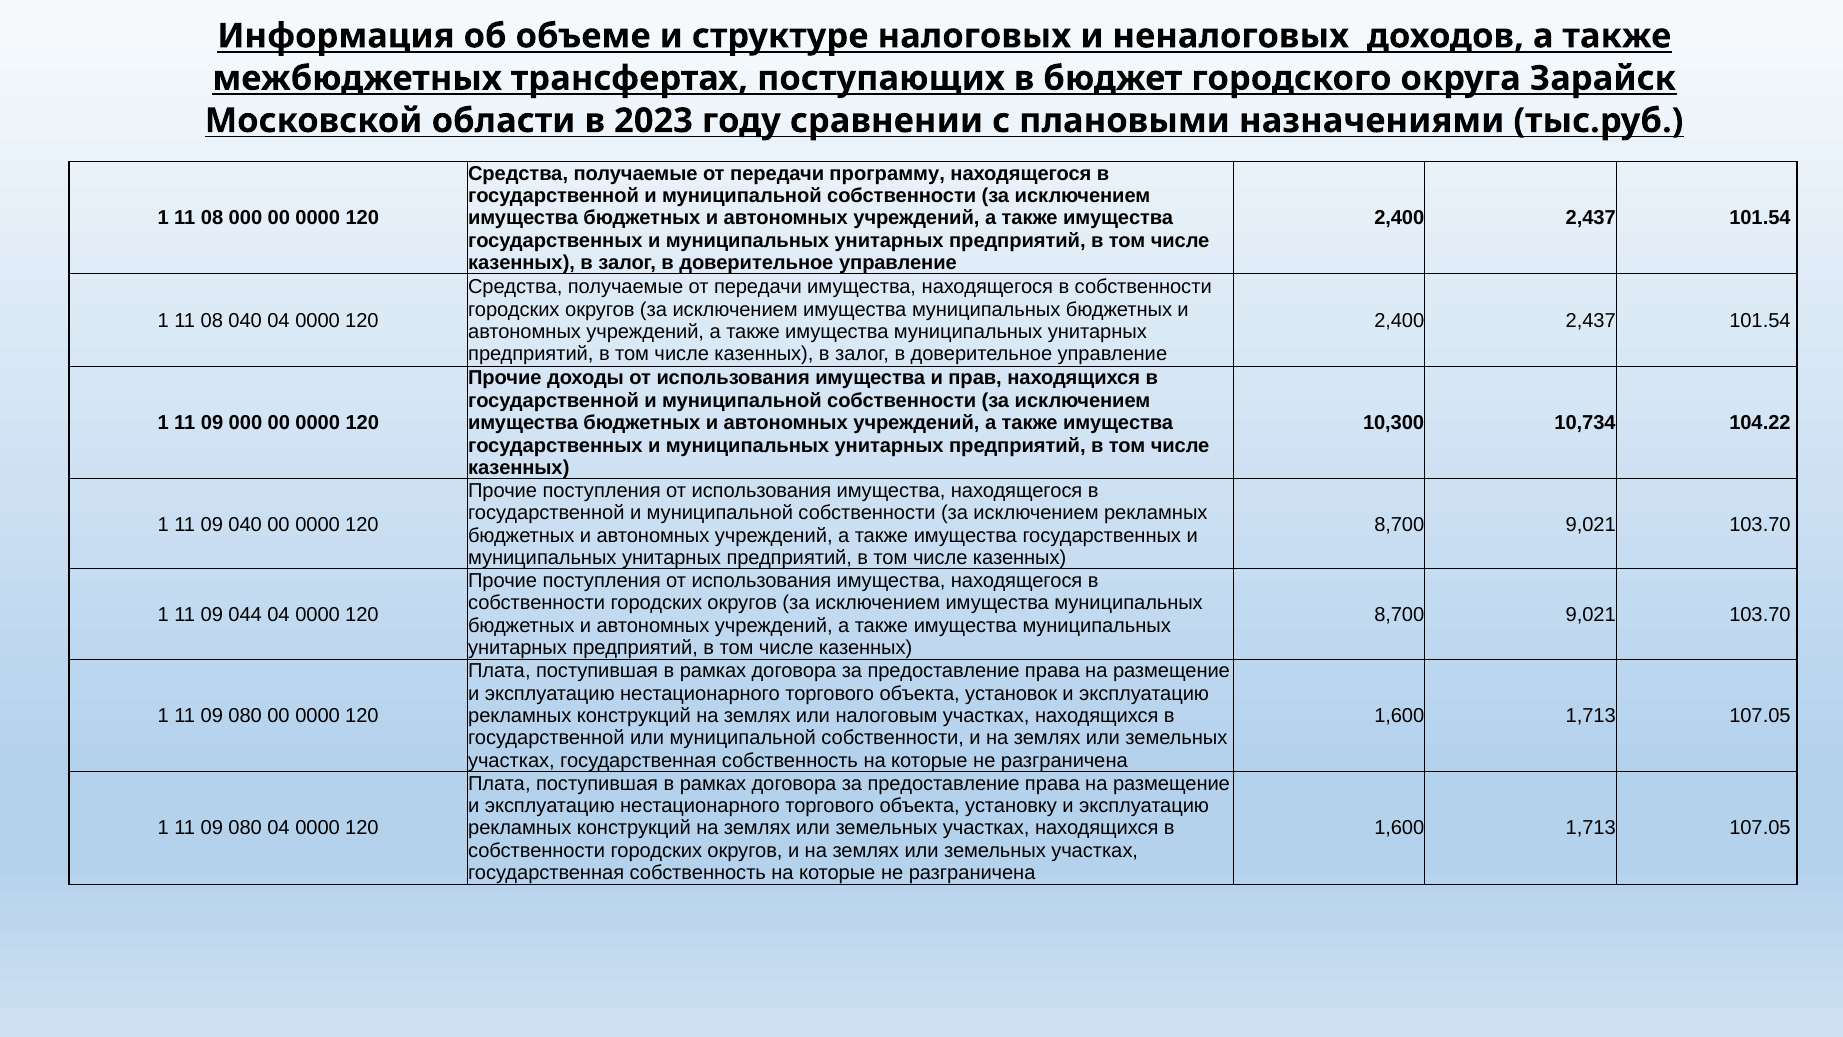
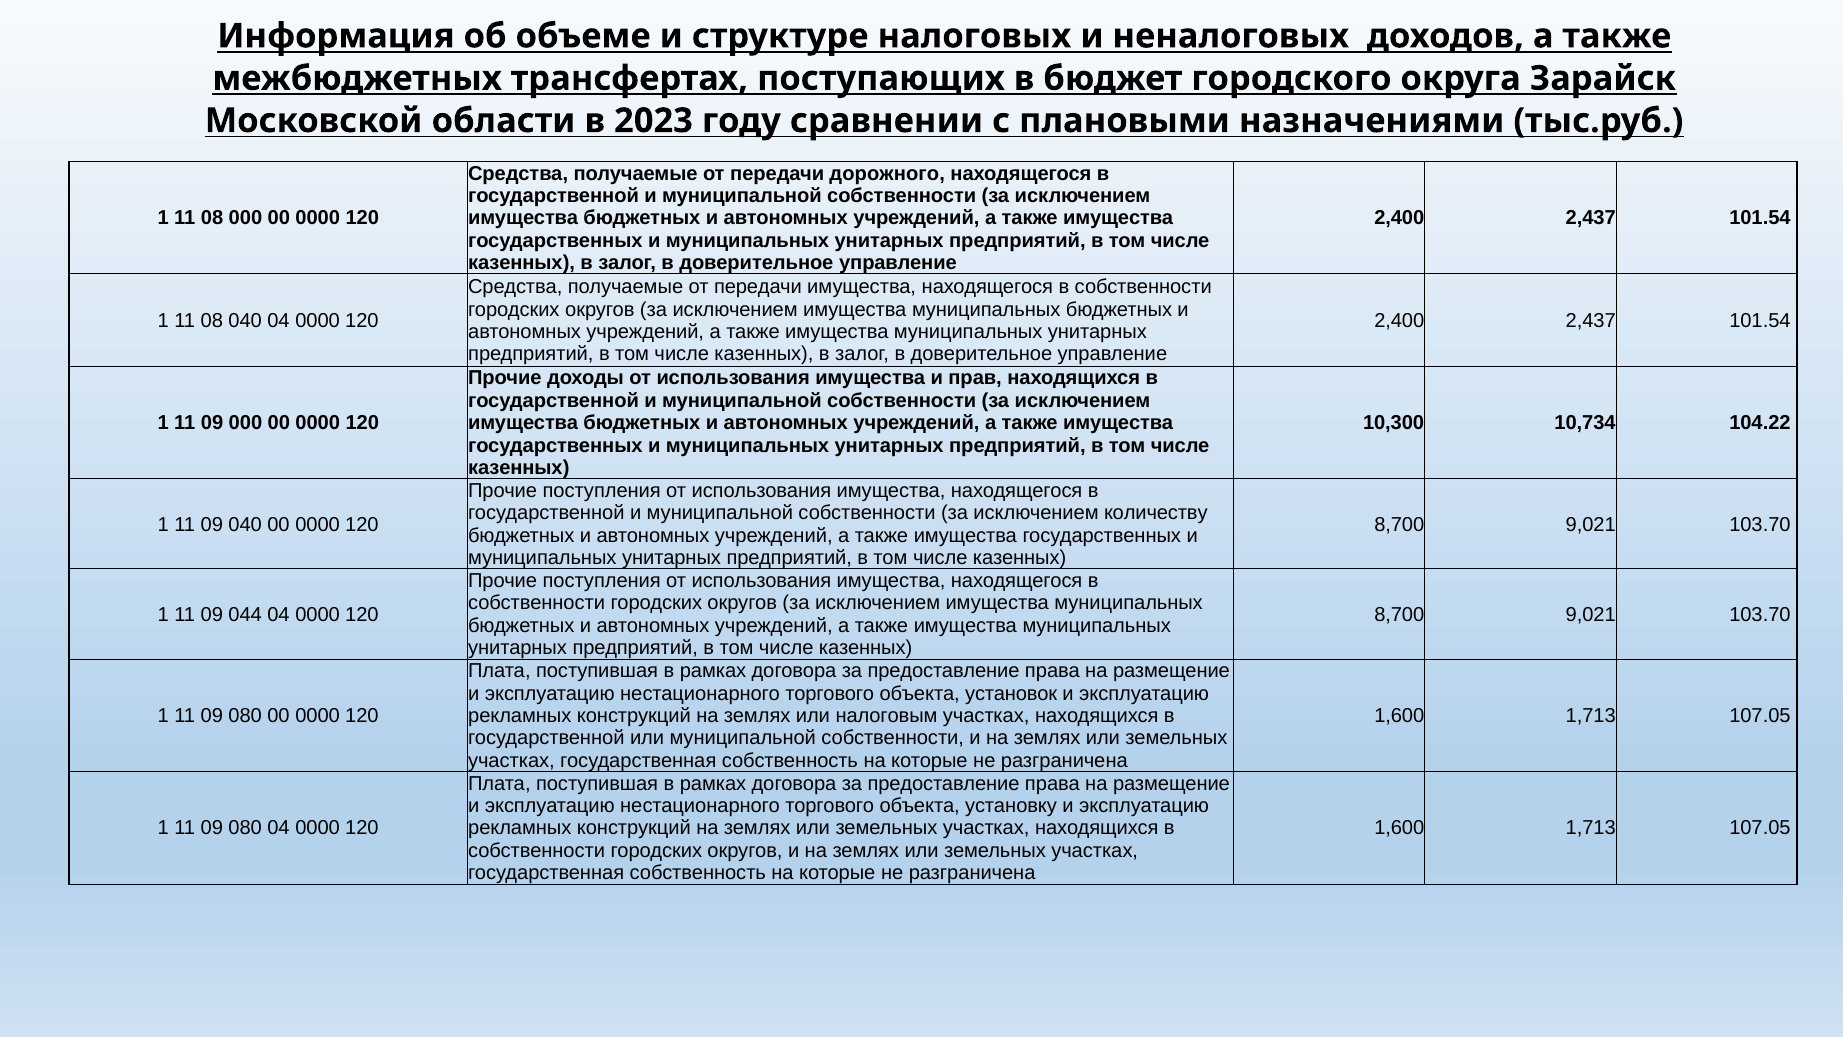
программу: программу -> дорожного (887, 173)
исключением рекламных: рекламных -> количеству (1156, 513)
